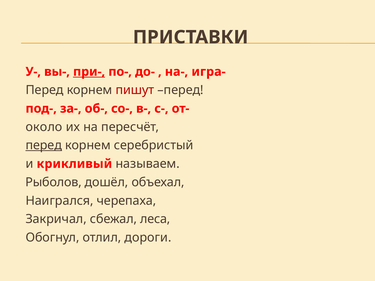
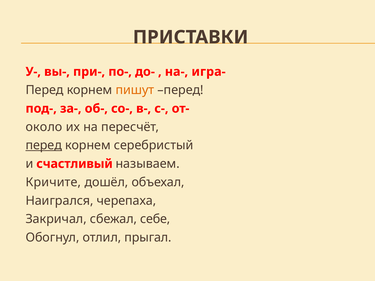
при- underline: present -> none (89, 72)
пишут colour: red -> orange (135, 90)
крикливый: крикливый -> счастливый (75, 164)
Рыболов: Рыболов -> Кричите (53, 182)
леса: леса -> себе (155, 219)
дороги: дороги -> прыгал (148, 238)
